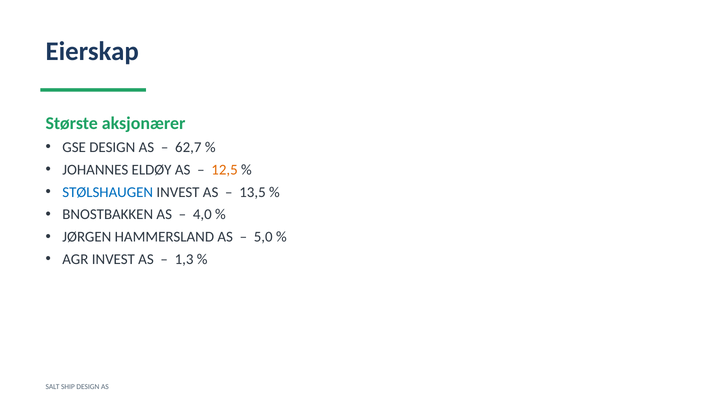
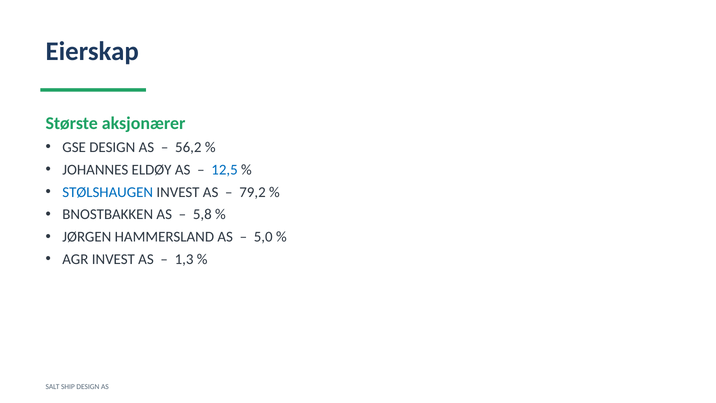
62,7: 62,7 -> 56,2 (188, 147)
12,5 colour: orange -> blue (225, 170)
13,5: 13,5 -> 79,2 (253, 192)
4,0: 4,0 -> 5,8 (202, 214)
